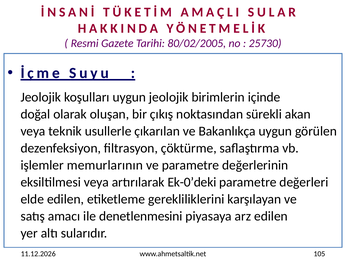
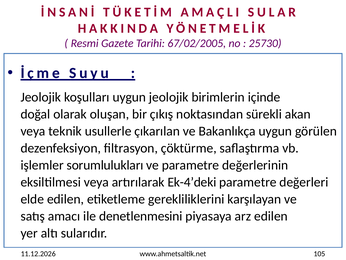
80/02/2005: 80/02/2005 -> 67/02/2005 (197, 43)
memurlarının: memurlarının -> sorumlulukları (105, 165)
Ek-0’deki: Ek-0’deki -> Ek-4’deki (192, 182)
